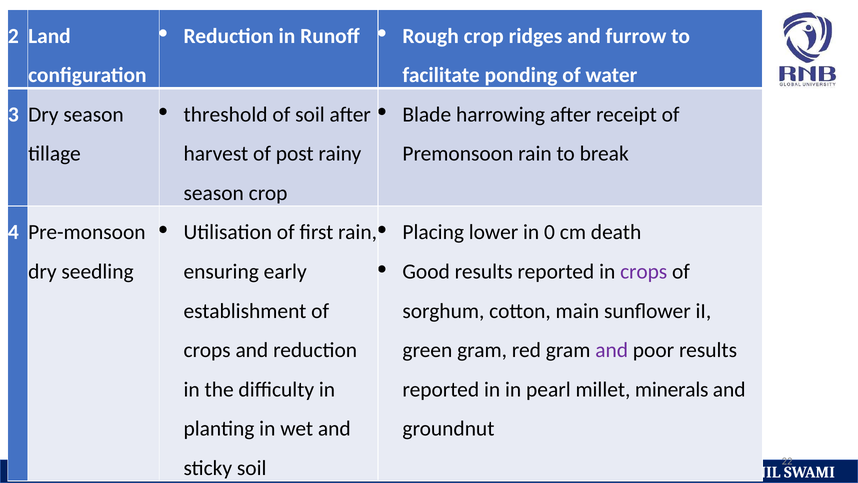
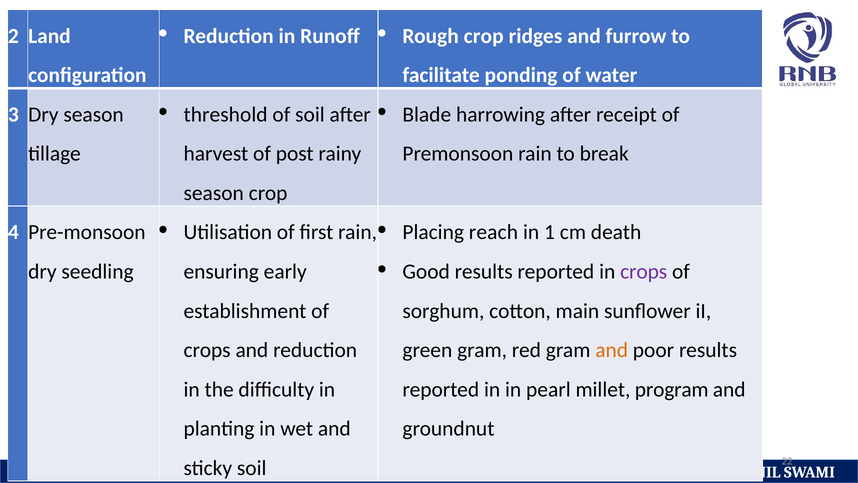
lower: lower -> reach (493, 232)
0: 0 -> 1 (549, 232)
and colour: purple -> orange (612, 350)
minerals: minerals -> program (672, 389)
